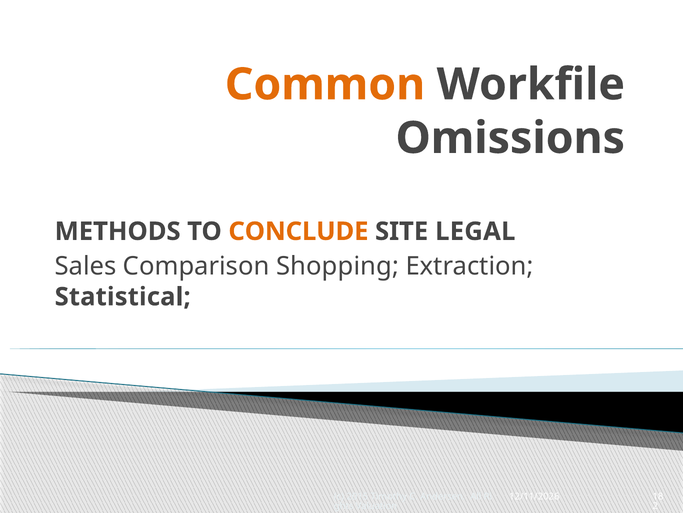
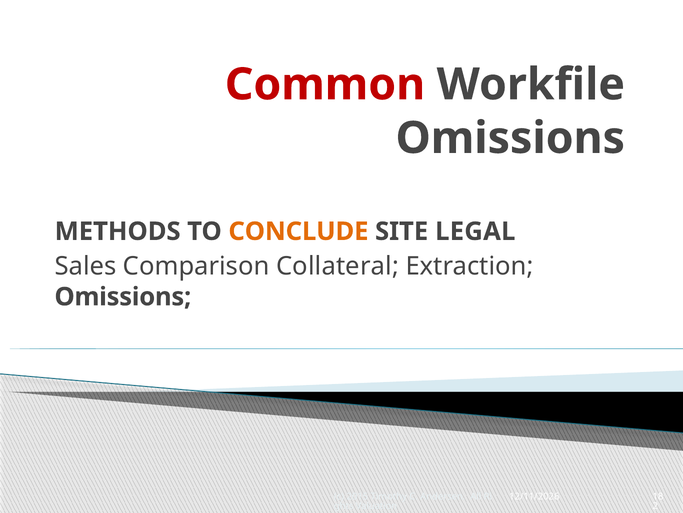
Common colour: orange -> red (325, 85)
Shopping: Shopping -> Collateral (338, 266)
Statistical: Statistical -> Omissions (123, 296)
